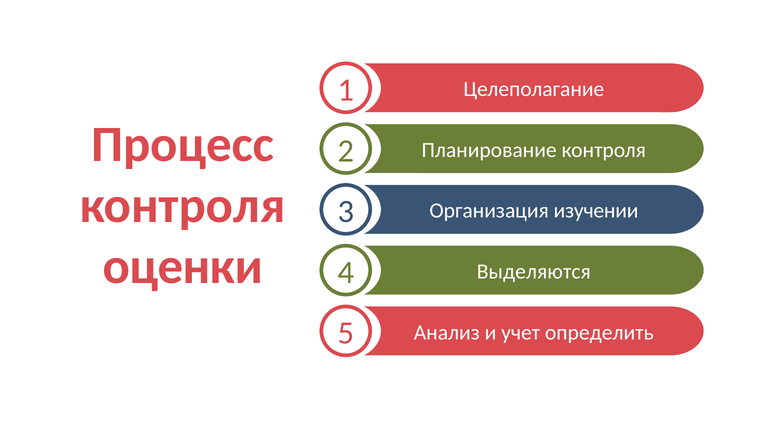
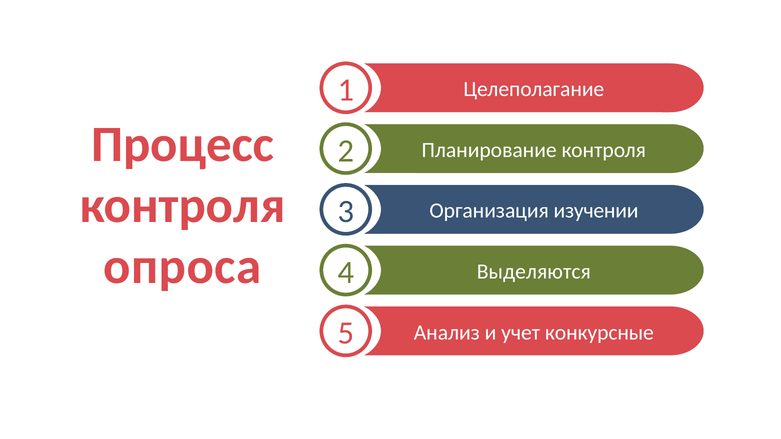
оценки: оценки -> опроса (182, 267)
определить: определить -> конкурсные (599, 333)
